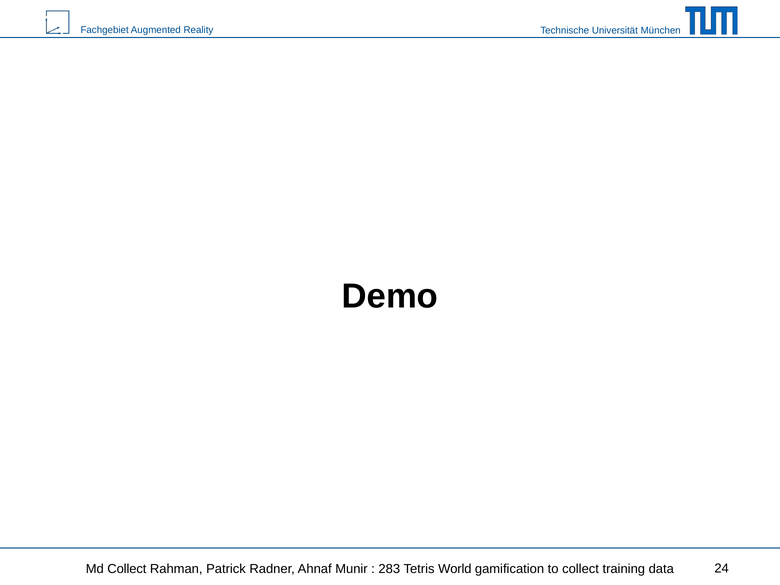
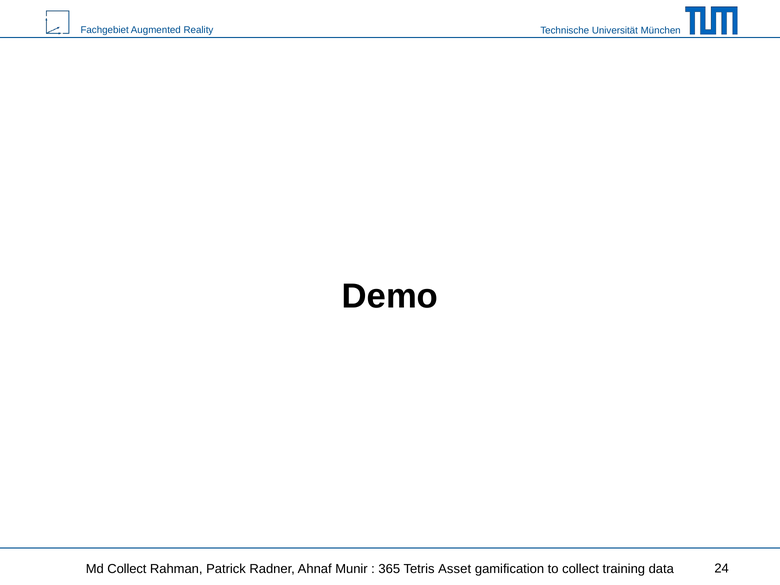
283: 283 -> 365 (389, 569)
World: World -> Asset (455, 569)
